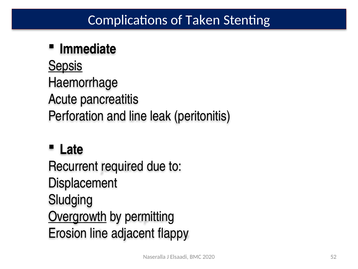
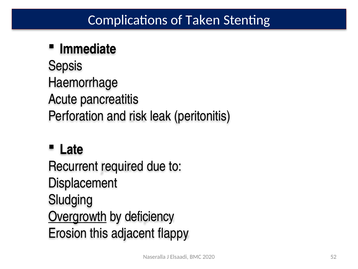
Sepsis underline: present -> none (65, 66)
and line: line -> risk (138, 116)
permitting: permitting -> deficiency (150, 216)
Erosion line: line -> this (99, 233)
